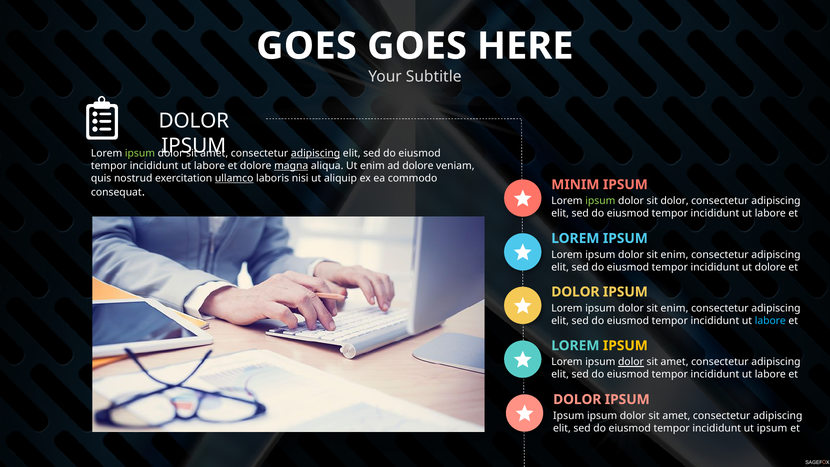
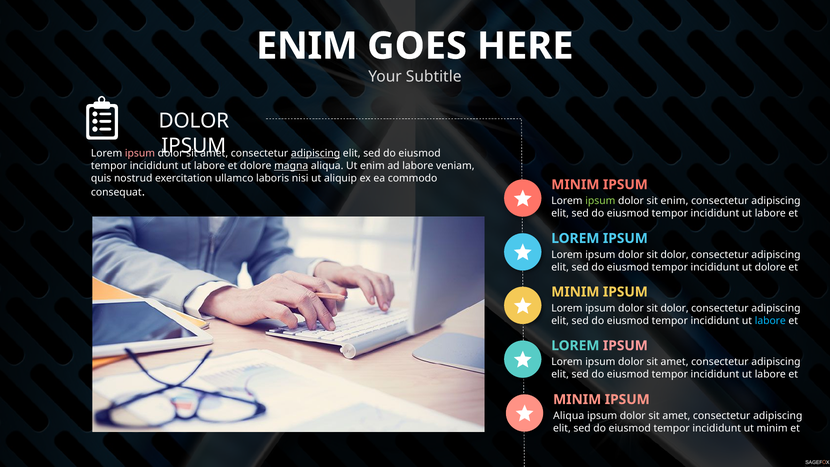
GOES: GOES -> ENIM (307, 46)
ipsum colour: light green -> pink (140, 153)
ad dolore: dolore -> labore (418, 166)
ullamco underline: present -> none (234, 178)
sit dolor: dolor -> enim (674, 201)
enim: enim -> dolor (675, 255)
DOLOR: DOLOR -> MINIM (575, 292)
enim: enim -> dolor (675, 308)
IPSUM colour: yellow -> pink (625, 346)
dolor underline: present -> none (631, 362)
DOLOR: DOLOR -> MINIM (577, 399)
Ipsum: Ipsum -> Aliqua (569, 416)
ut ipsum: ipsum -> minim (772, 428)
